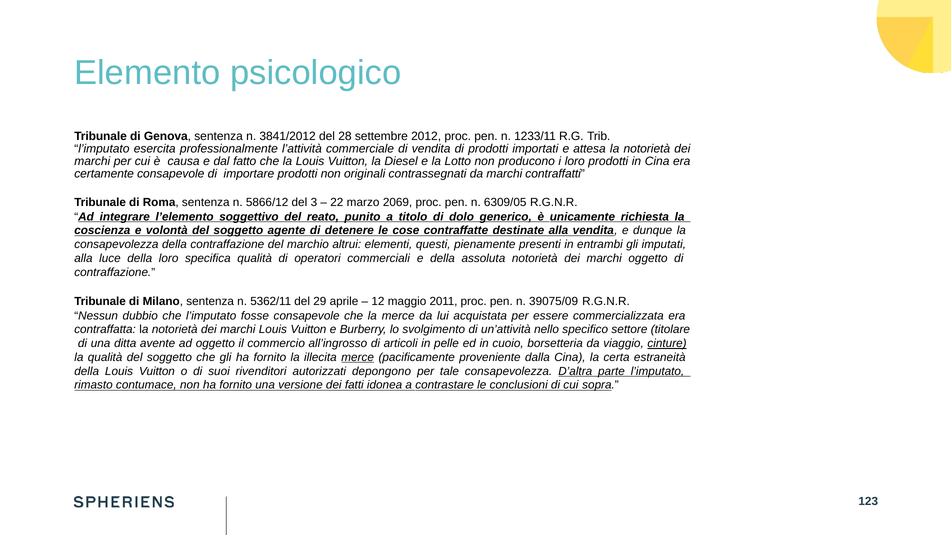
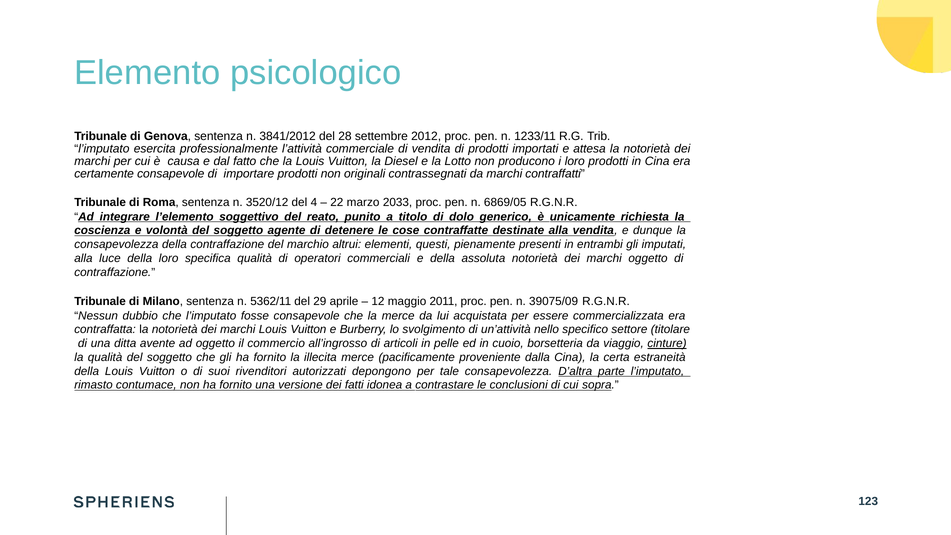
5866/12: 5866/12 -> 3520/12 (267, 202)
3: 3 -> 4 (314, 202)
2069: 2069 -> 2033 (398, 202)
6309/05: 6309/05 -> 6869/05 (505, 202)
merce underline: present -> none (358, 357)
